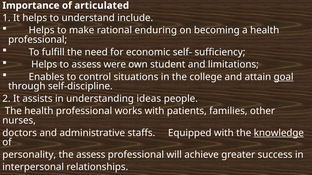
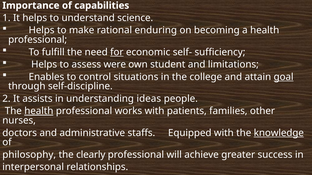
articulated: articulated -> capabilities (102, 6)
include: include -> science (135, 18)
for underline: none -> present (117, 52)
health underline: none -> present (39, 111)
personality: personality -> philosophy (29, 155)
the assess: assess -> clearly (91, 155)
